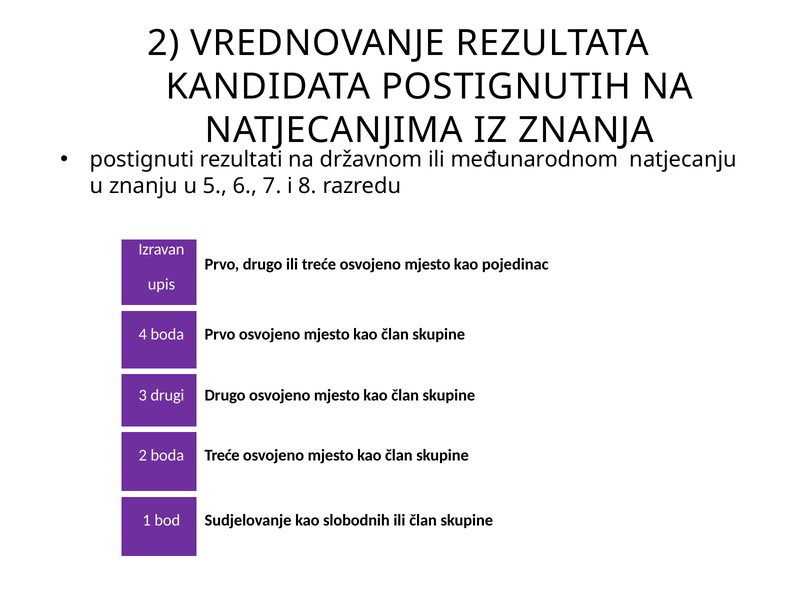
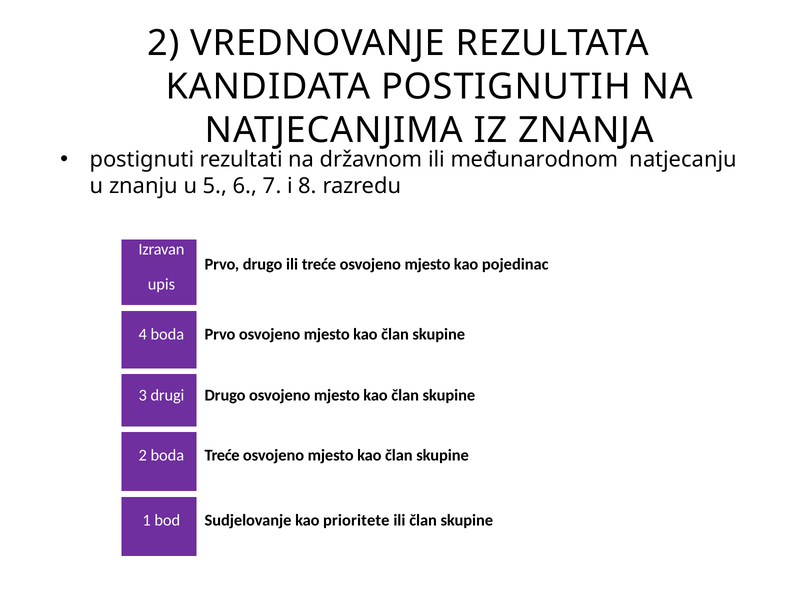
slobodnih: slobodnih -> prioritete (356, 520)
